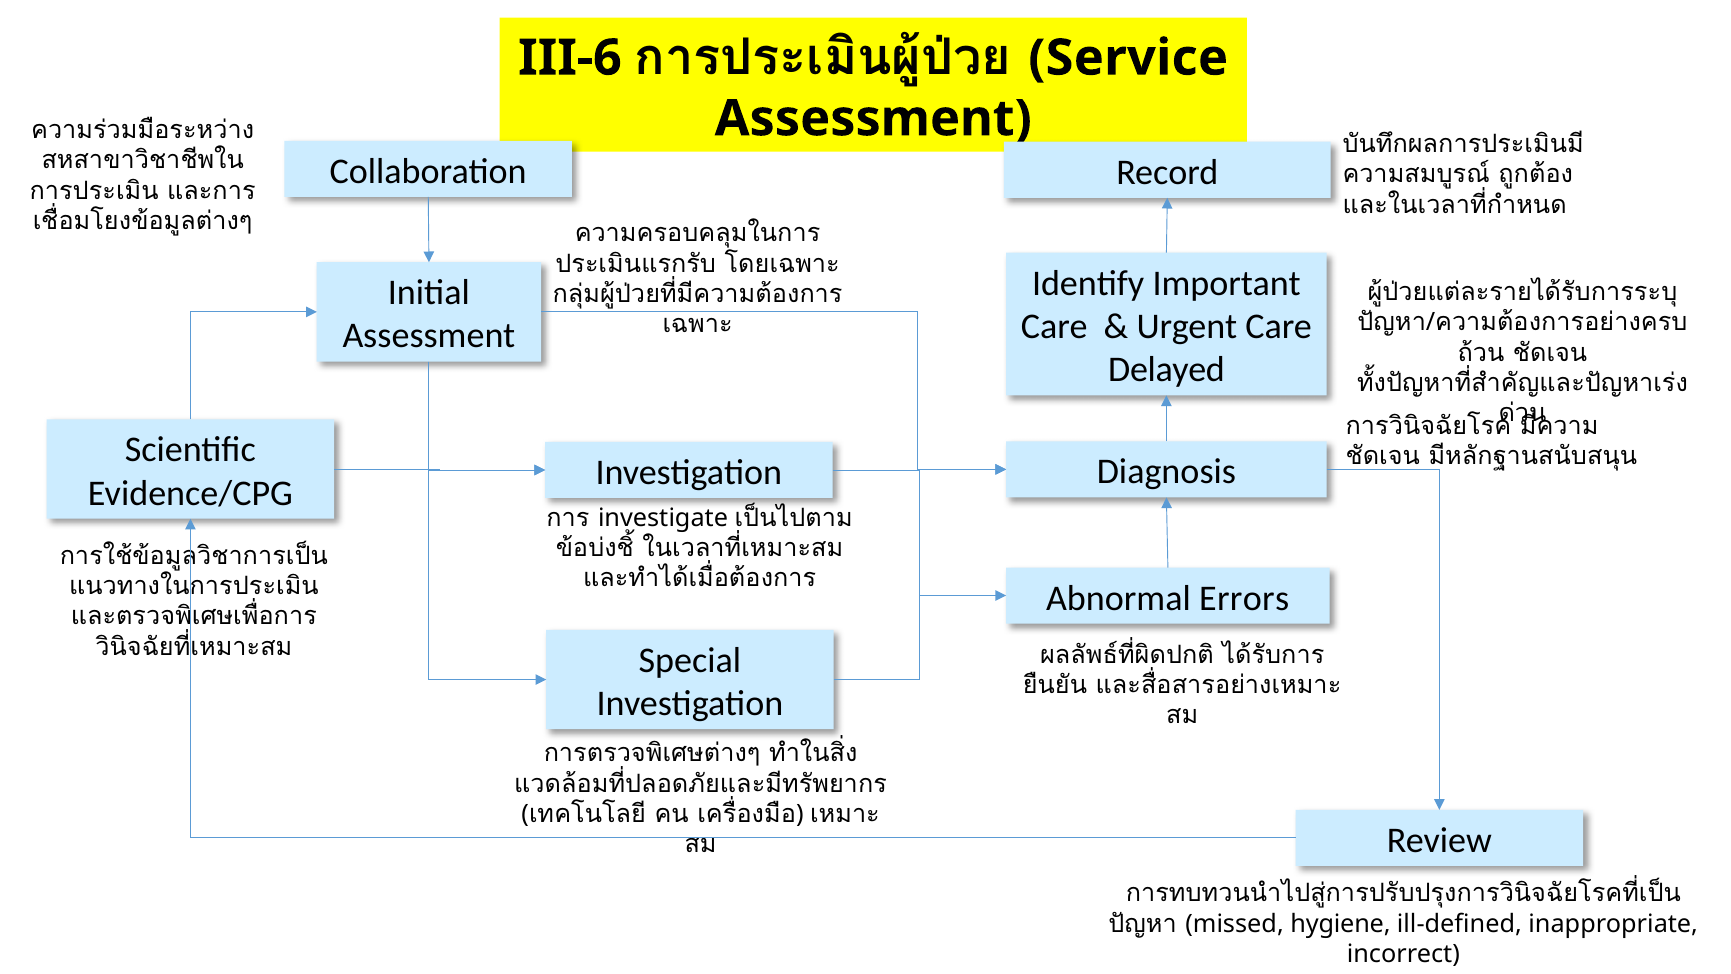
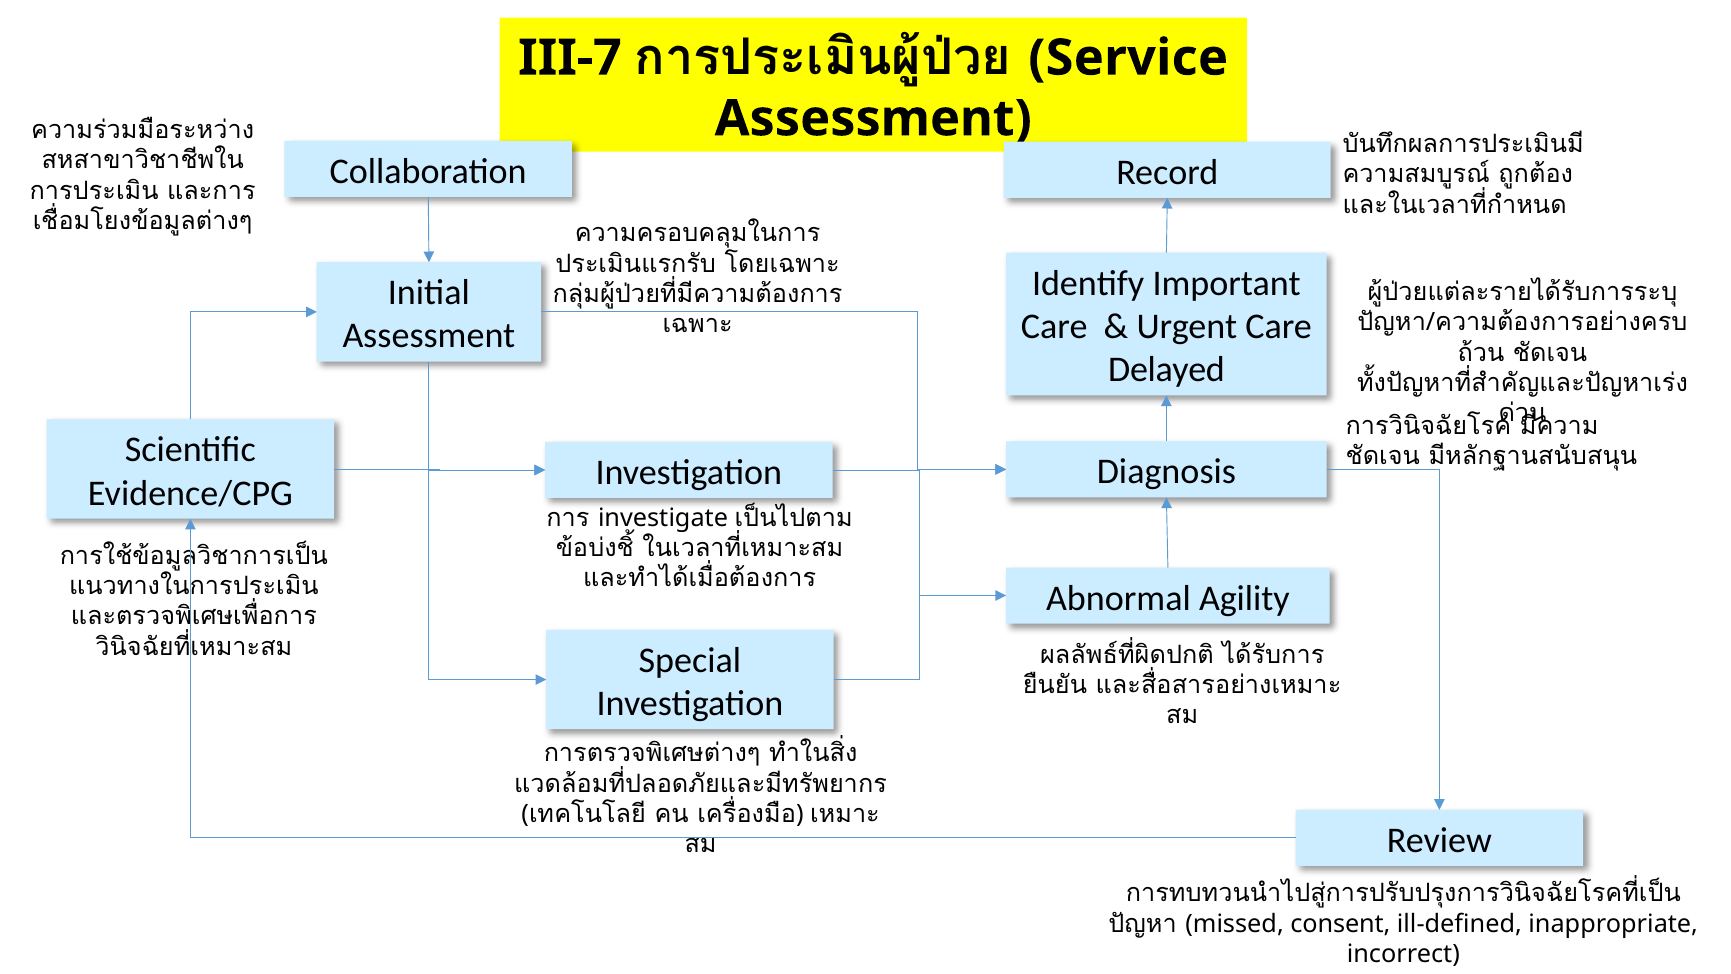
III-6: III-6 -> III-7 (570, 58)
Errors: Errors -> Agility (1244, 598)
hygiene: hygiene -> consent (1340, 924)
